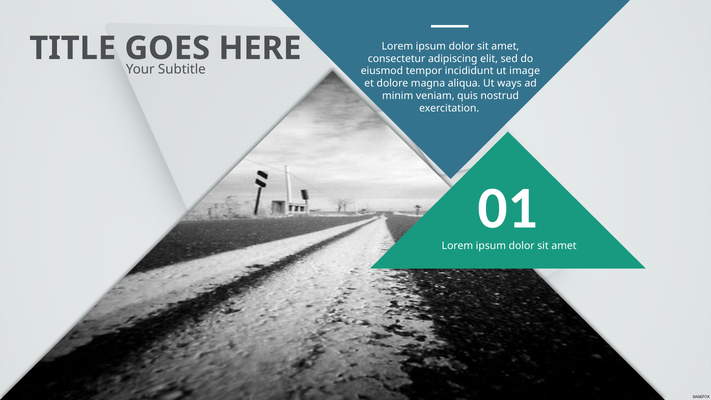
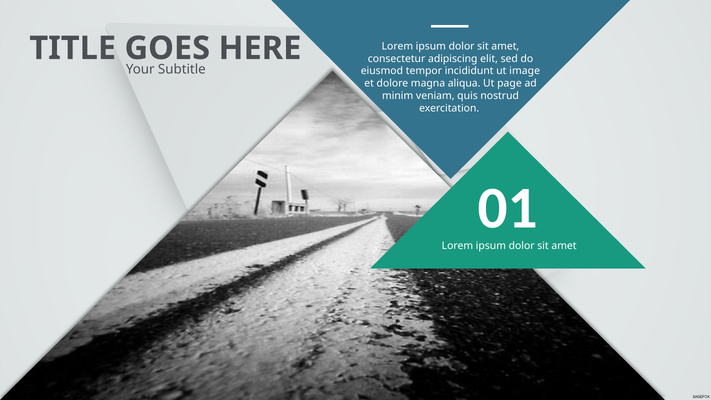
ways: ways -> page (509, 83)
